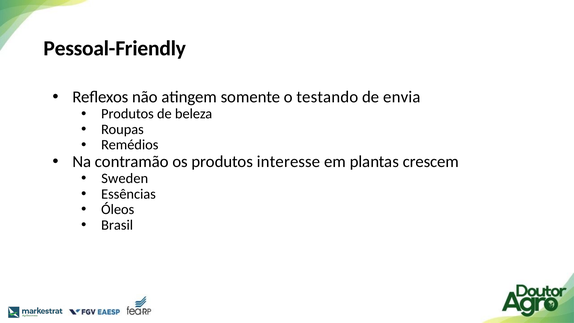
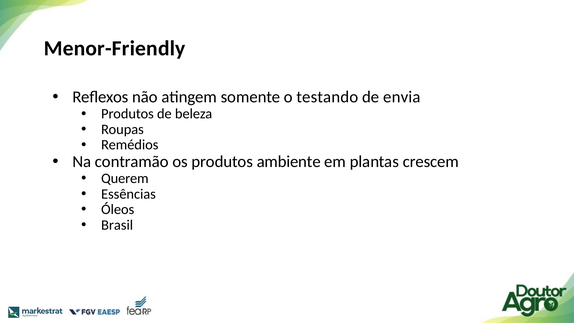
Pessoal-Friendly: Pessoal-Friendly -> Menor-Friendly (115, 48)
interesse: interesse -> ambiente (289, 162)
Sweden: Sweden -> Querem (125, 178)
